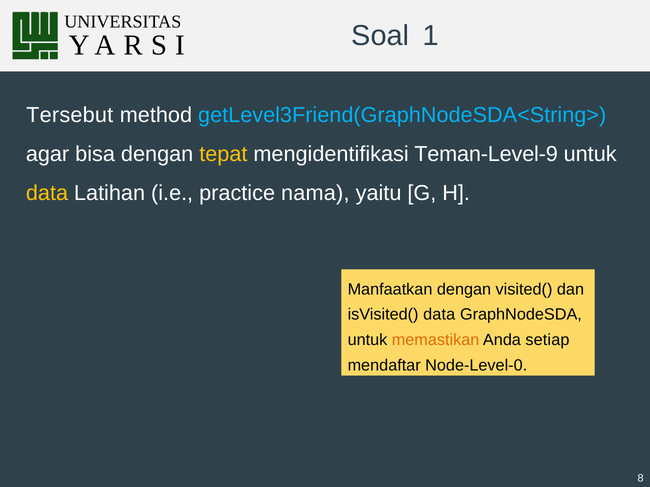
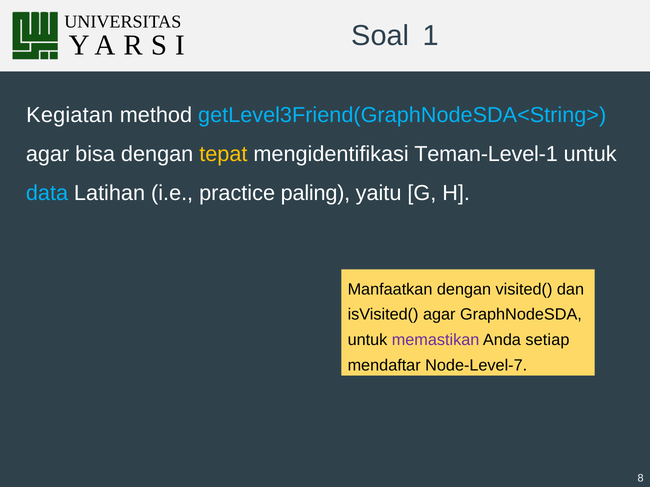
Tersebut: Tersebut -> Kegiatan (70, 115)
Teman-Level-9: Teman-Level-9 -> Teman-Level-1 (486, 154)
data colour: yellow -> light blue (47, 193)
nama: nama -> paling (315, 193)
isVisited( data: data -> agar (439, 315)
memastikan colour: orange -> purple (436, 340)
Node-Level-0: Node-Level-0 -> Node-Level-7 (476, 366)
